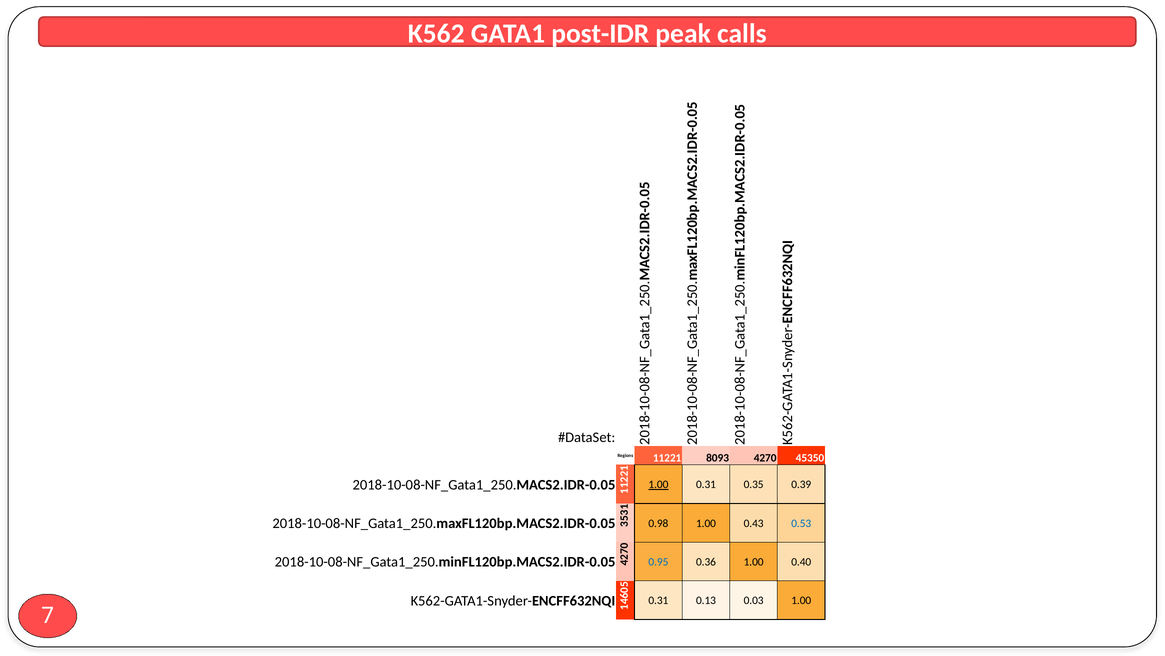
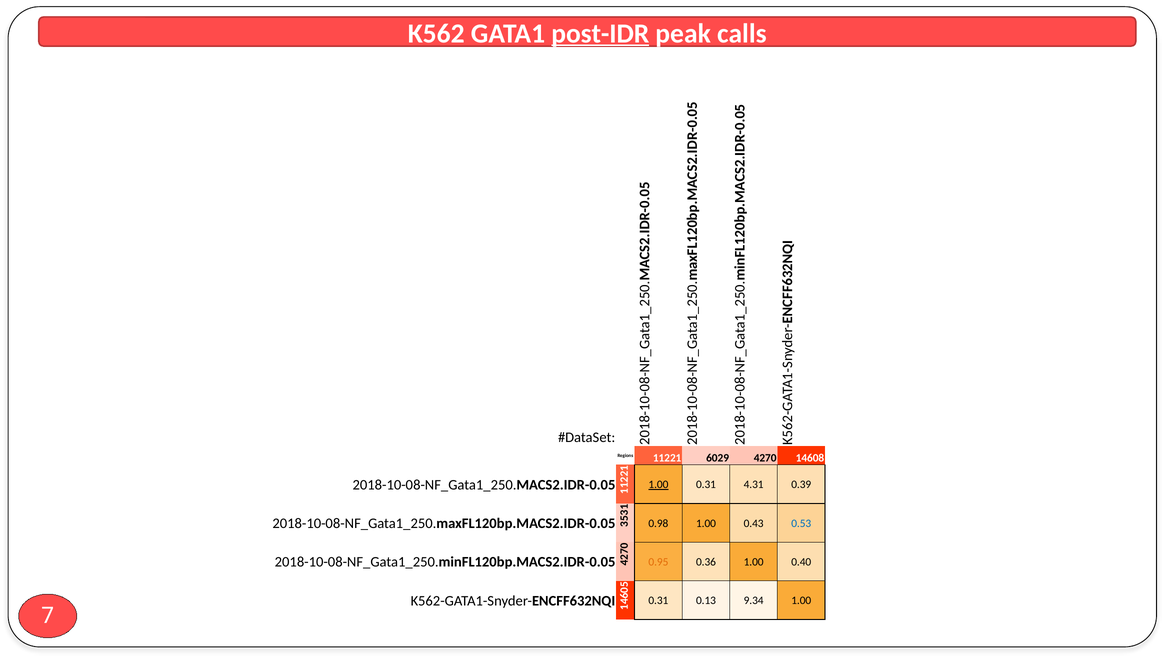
post-IDR underline: none -> present (600, 33)
8093: 8093 -> 6029 (718, 457)
45350: 45350 -> 14608 (810, 457)
0.35: 0.35 -> 4.31 (754, 484)
0.95 colour: blue -> orange (658, 561)
0.03: 0.03 -> 9.34 (754, 600)
